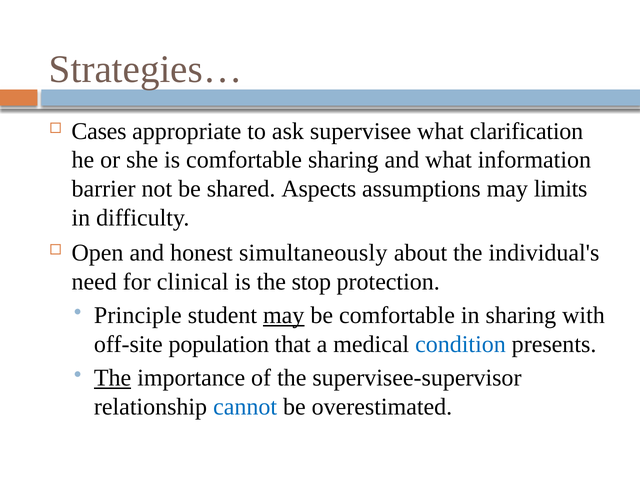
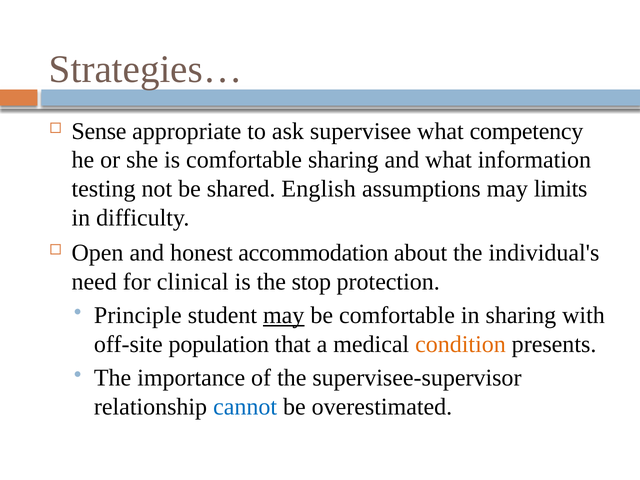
Cases: Cases -> Sense (99, 131)
clarification: clarification -> competency (526, 131)
barrier: barrier -> testing (104, 189)
Aspects: Aspects -> English (319, 189)
simultaneously: simultaneously -> accommodation (313, 253)
condition colour: blue -> orange (460, 344)
The underline: present -> none (113, 378)
